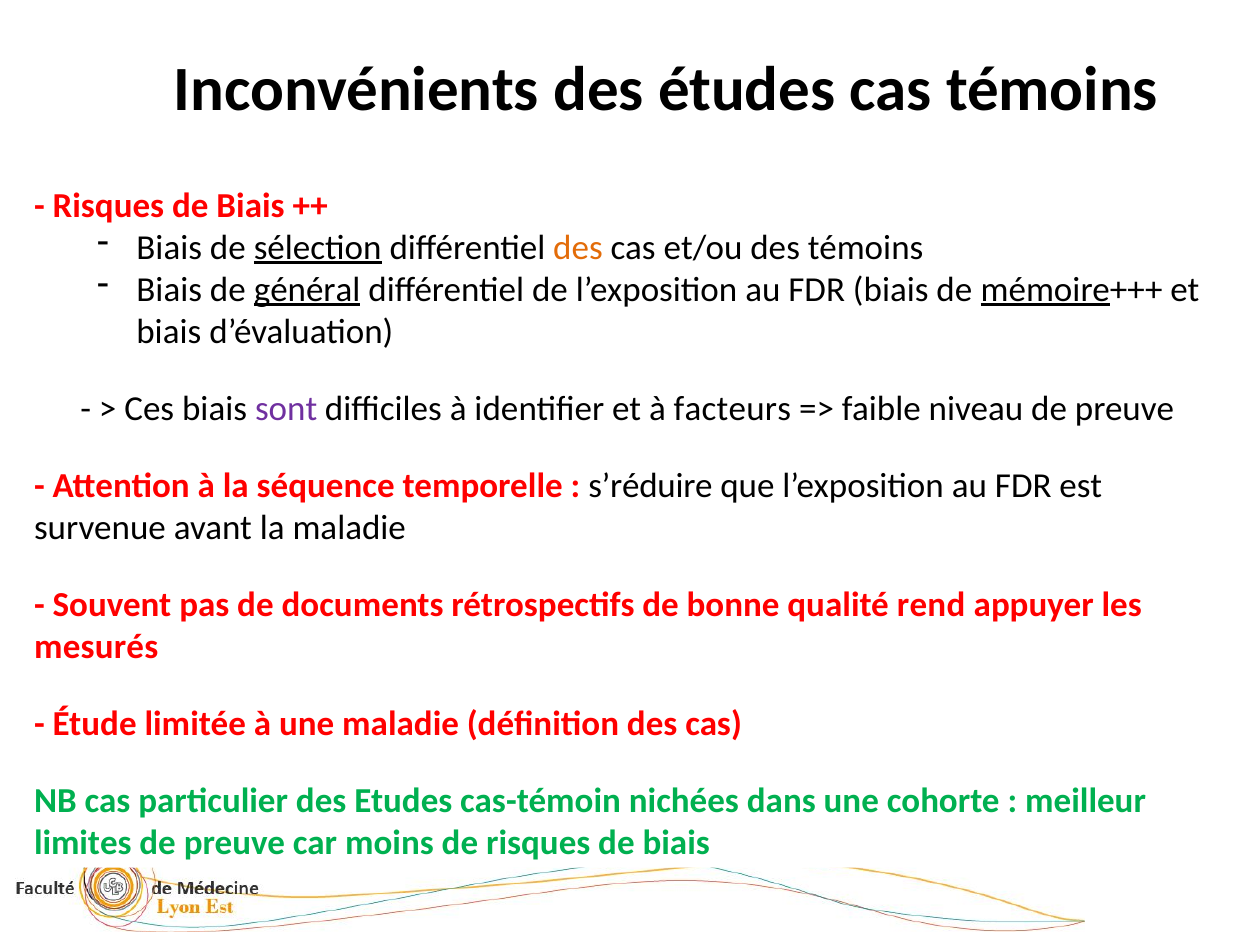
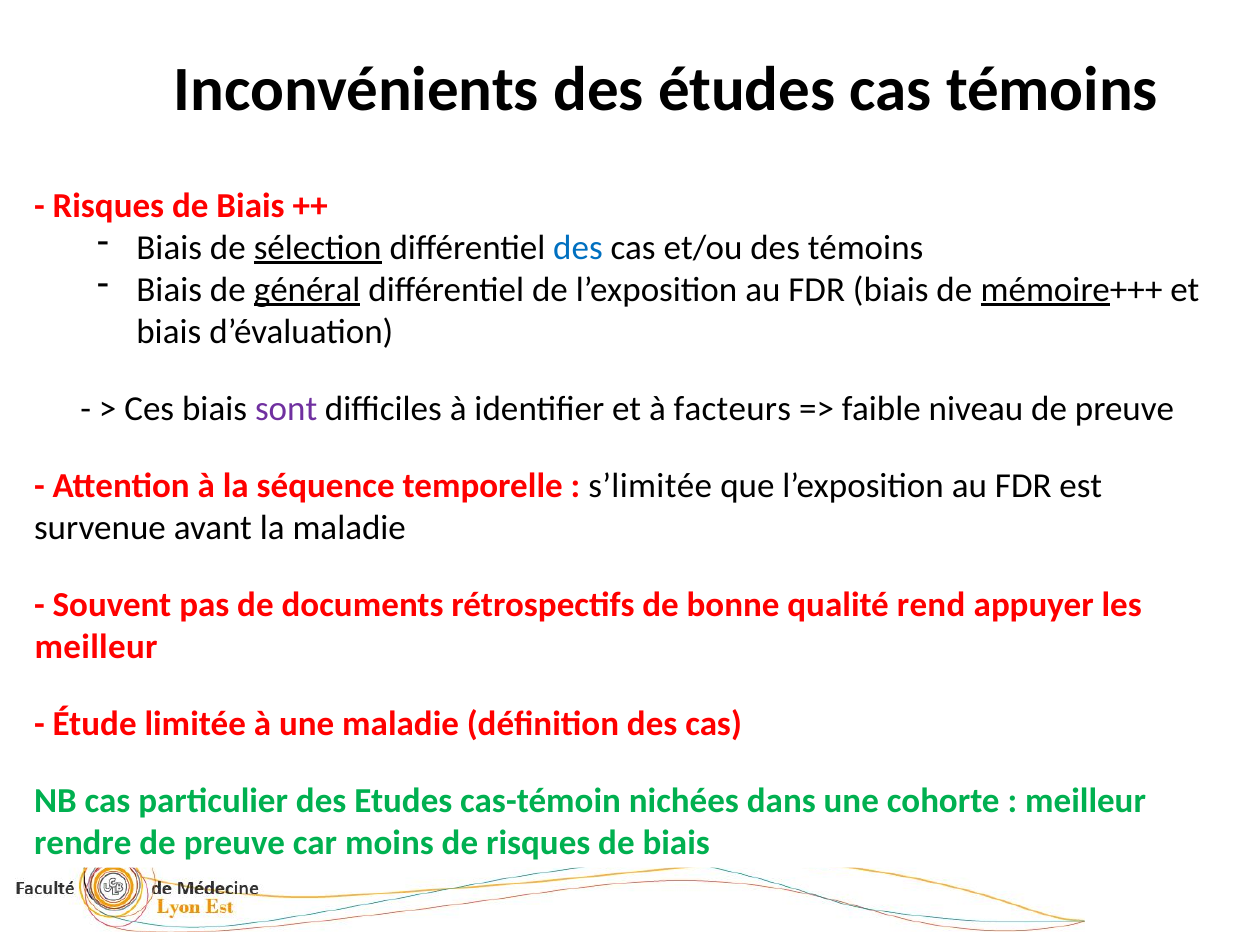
des colour: orange -> blue (578, 248)
s’réduire: s’réduire -> s’limitée (650, 486)
mesurés: mesurés -> meilleur (96, 647)
limites: limites -> rendre (83, 843)
